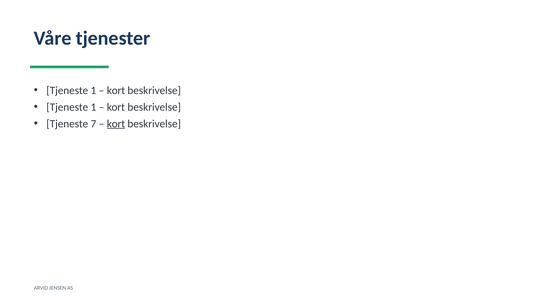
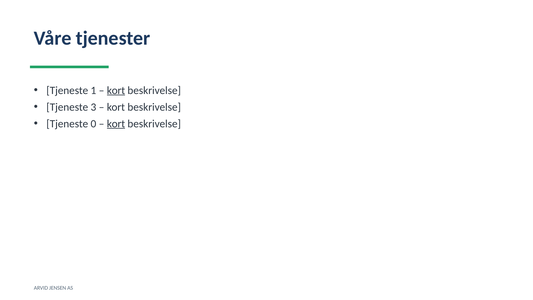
kort underline: none -> present (116, 90)
1: 1 -> 3 (93, 107)
7: 7 -> 0 (93, 124)
